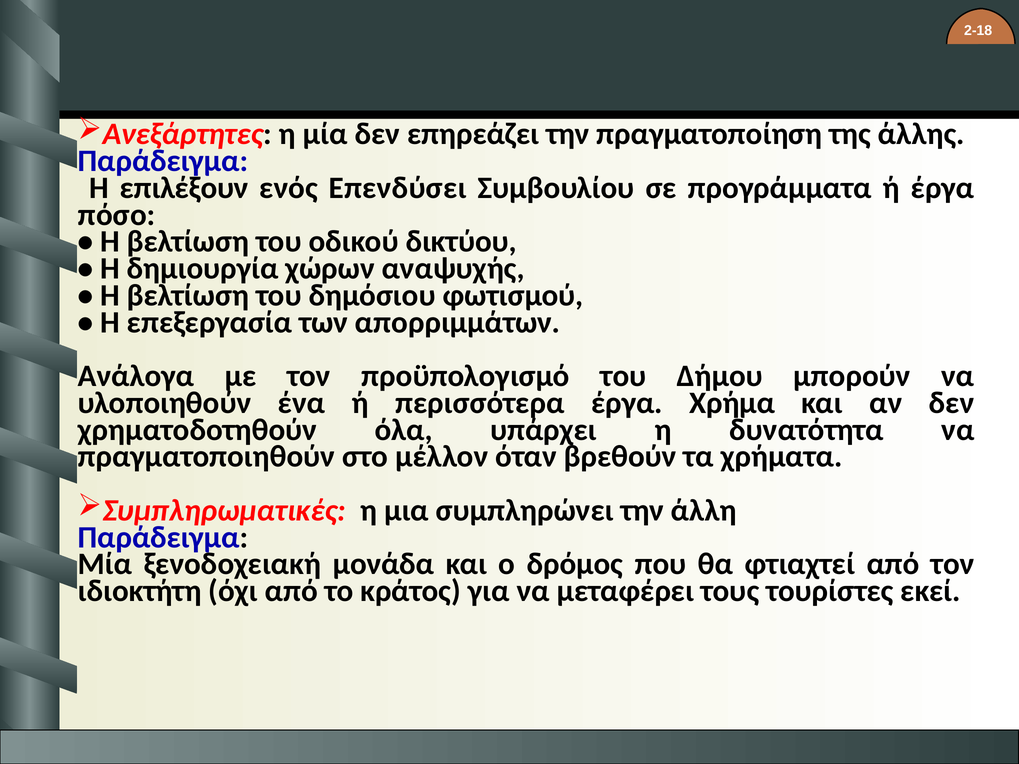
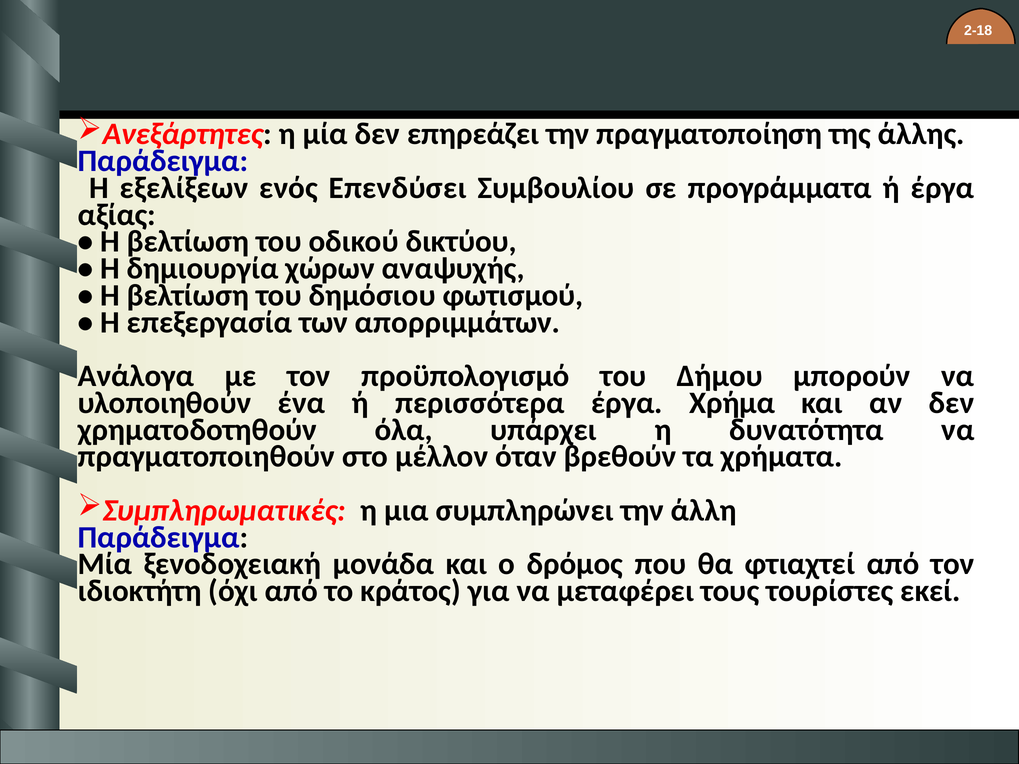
επιλέξουν: επιλέξουν -> εξελίξεων (184, 188)
πόσο: πόσο -> αξίας (117, 215)
